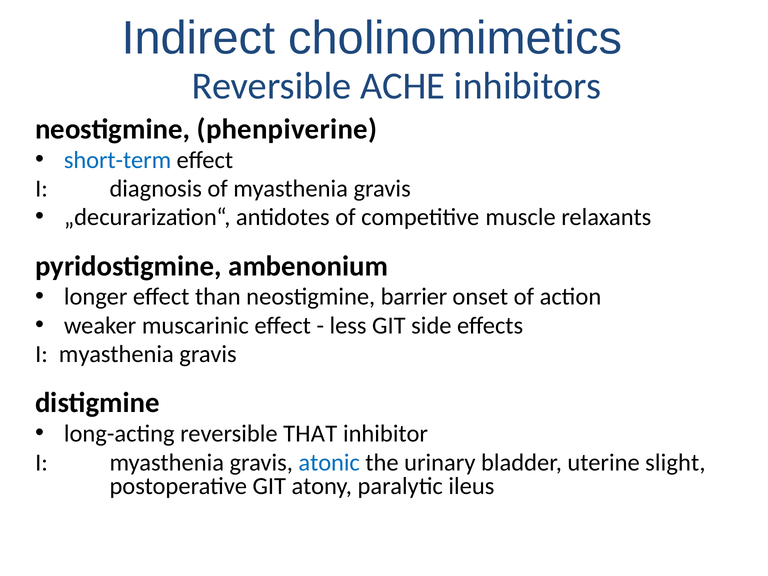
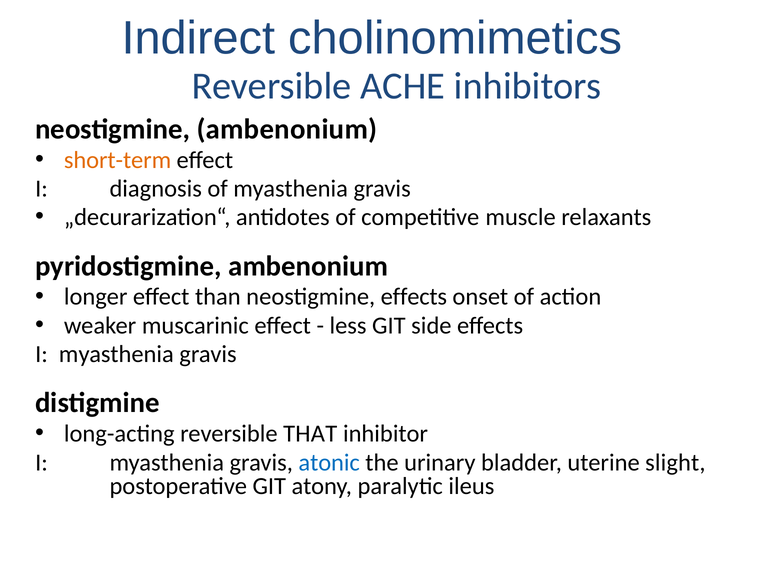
neostigmine phenpiverine: phenpiverine -> ambenonium (287, 129)
short-term colour: blue -> orange (118, 160)
neostigmine barrier: barrier -> effects (414, 297)
